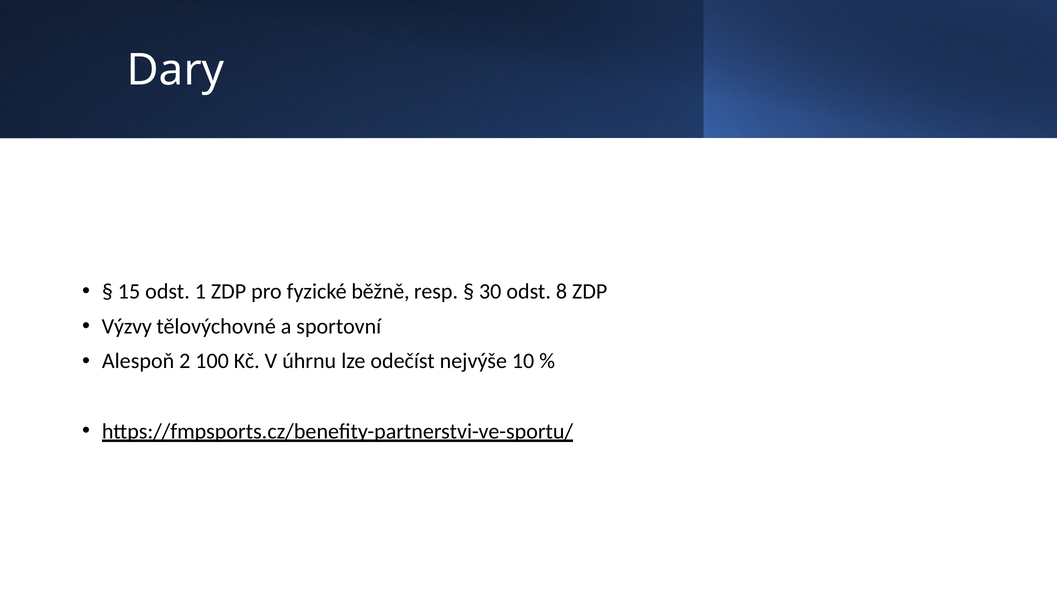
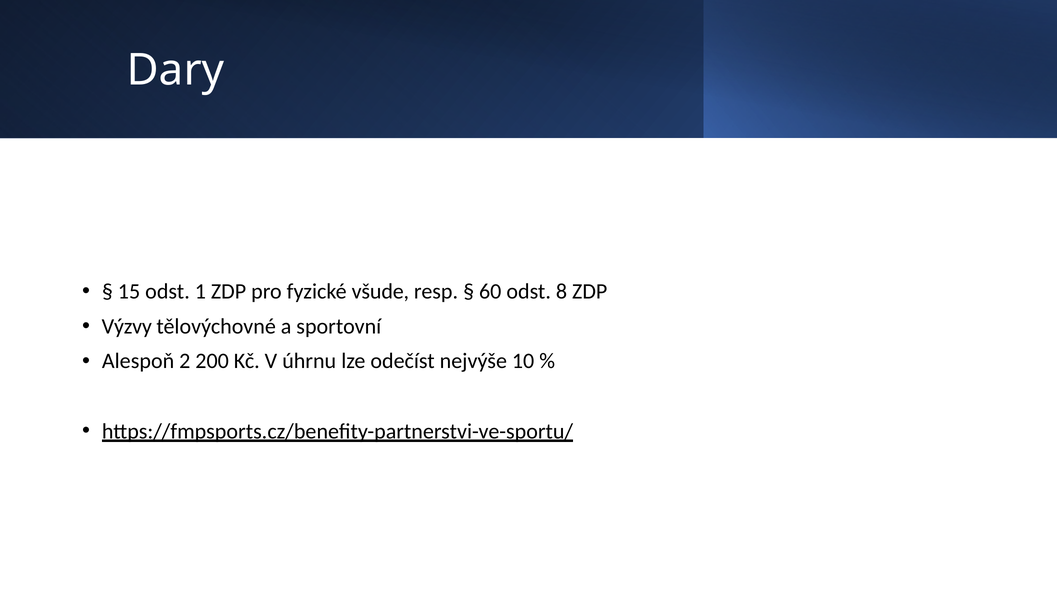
běžně: běžně -> všude (380, 291)
30: 30 -> 60 (490, 291)
100: 100 -> 200 (212, 361)
